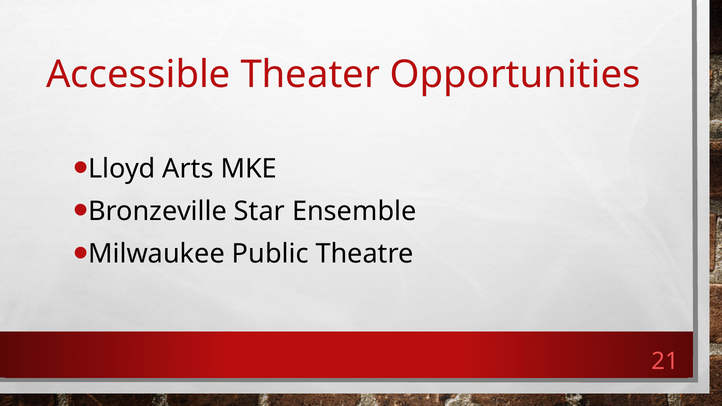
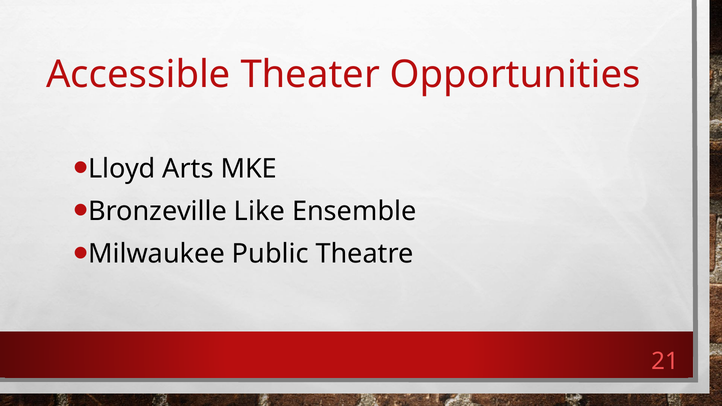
Star: Star -> Like (260, 211)
